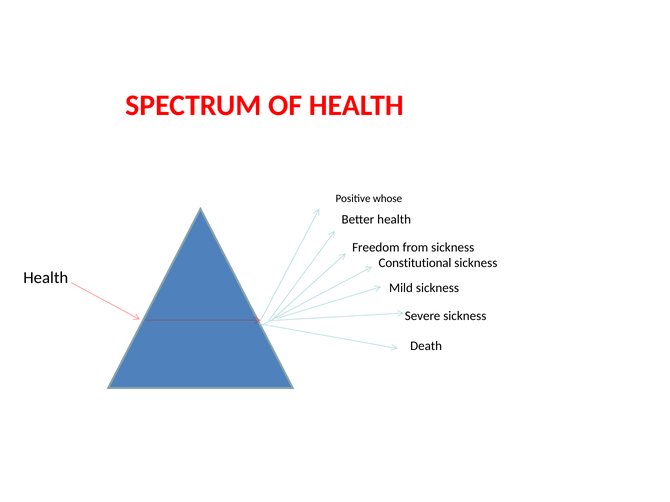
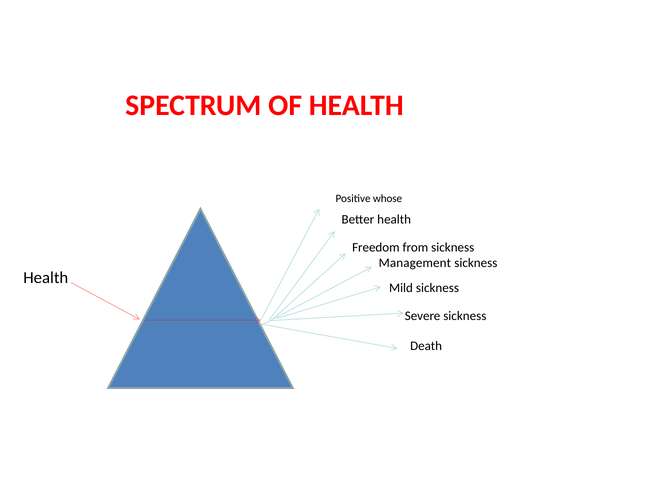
Constitutional: Constitutional -> Management (415, 263)
